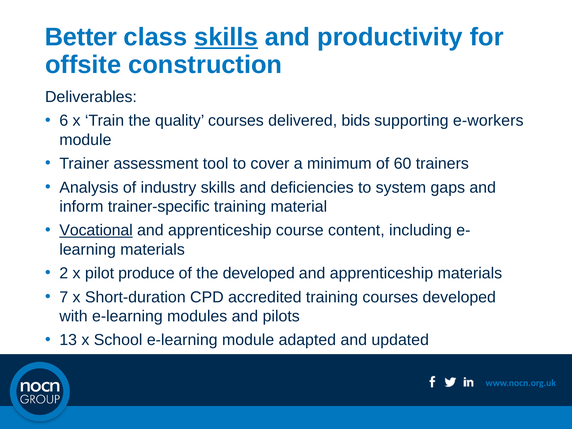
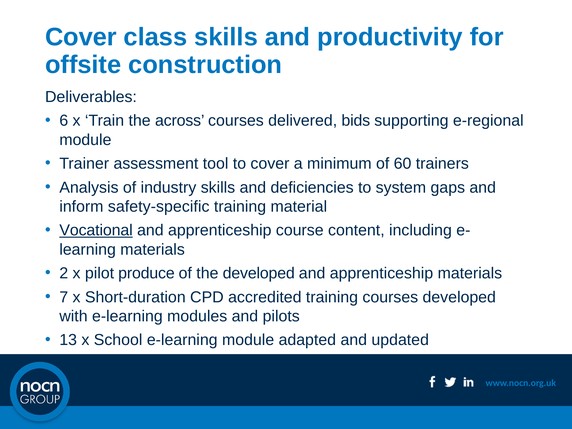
Better: Better -> Cover (81, 37)
skills underline: present -> none (226, 37)
quality: quality -> across (180, 121)
e-workers: e-workers -> e-regional (488, 121)
trainer-specific: trainer-specific -> safety-specific (159, 207)
